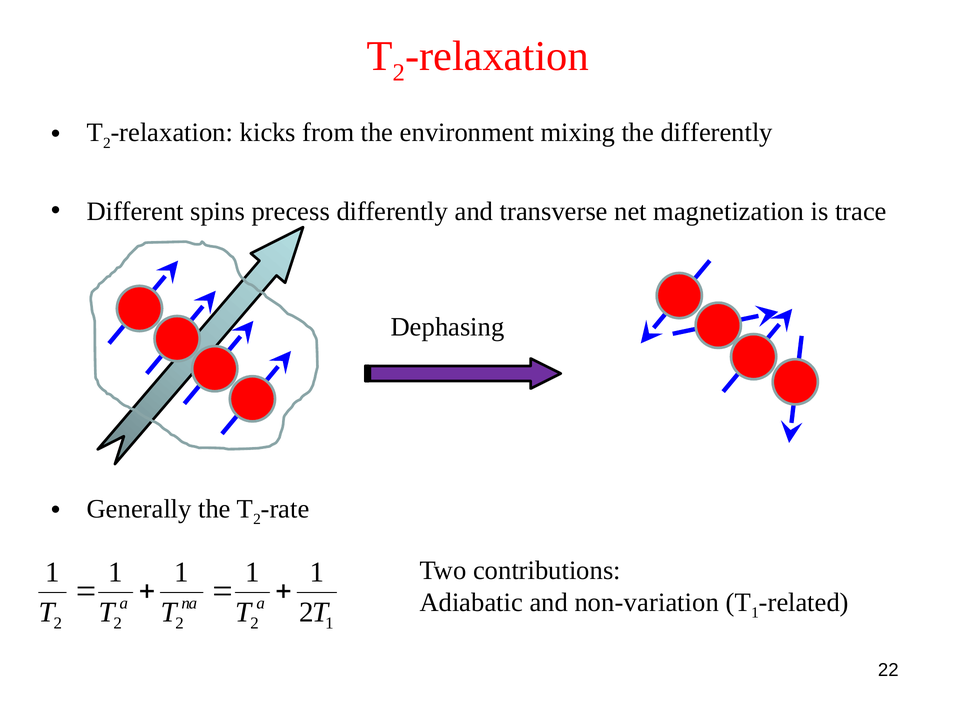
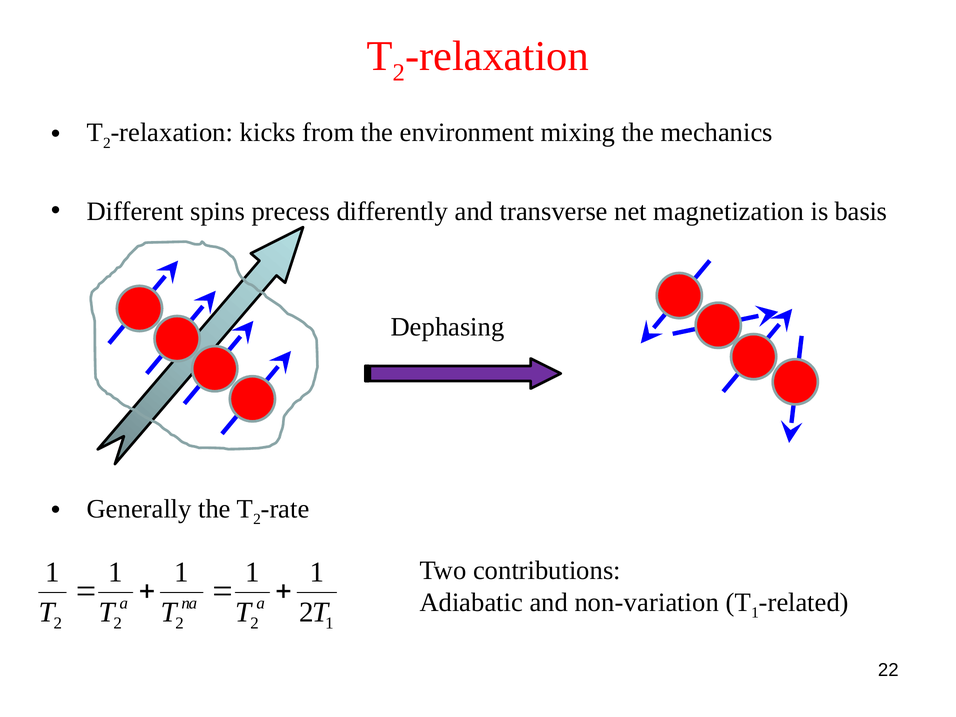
the differently: differently -> mechanics (717, 133)
trace: trace -> basis (861, 211)
